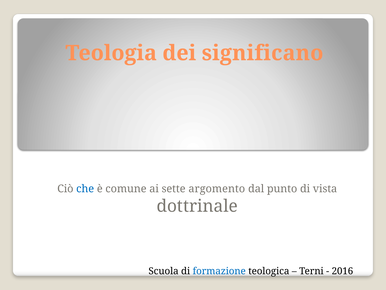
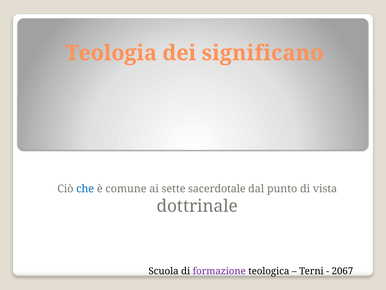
argomento: argomento -> sacerdotale (217, 189)
formazione colour: blue -> purple (219, 271)
2016: 2016 -> 2067 (342, 271)
